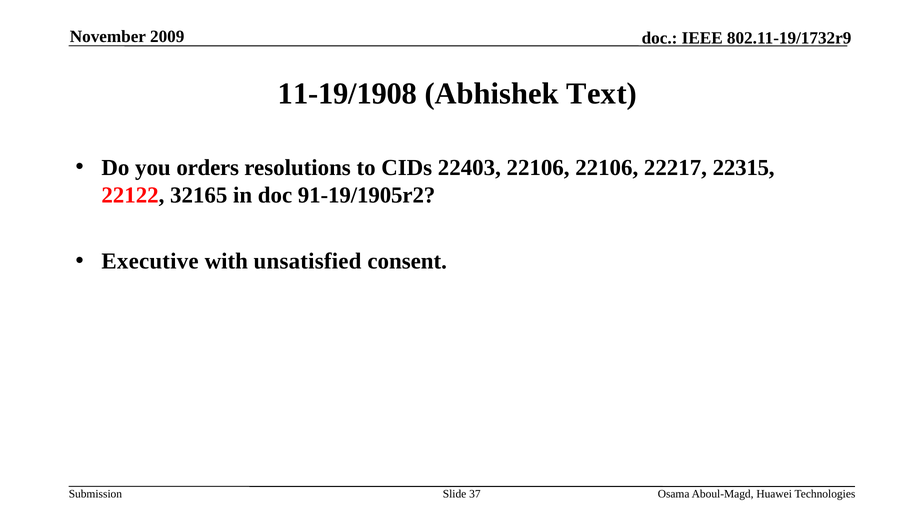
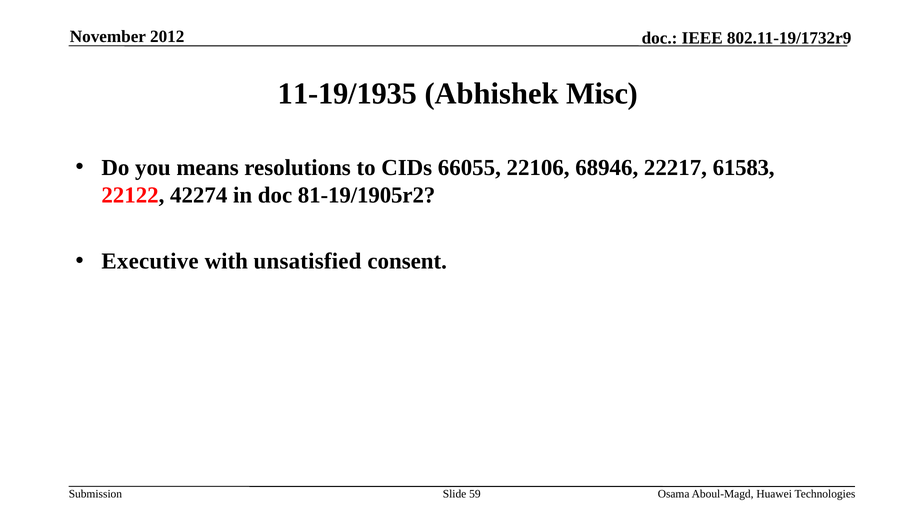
2009: 2009 -> 2012 (167, 36)
11-19/1908: 11-19/1908 -> 11-19/1935 (348, 94)
Text: Text -> Misc (602, 94)
orders: orders -> means (208, 168)
22403: 22403 -> 66055 (469, 168)
22106 22106: 22106 -> 68946 (607, 168)
22315: 22315 -> 61583 (744, 168)
32165: 32165 -> 42274 (199, 195)
91-19/1905r2: 91-19/1905r2 -> 81-19/1905r2 (367, 195)
37: 37 -> 59 (475, 494)
